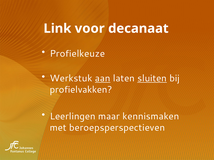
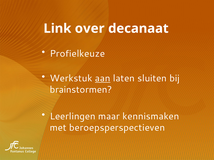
voor: voor -> over (90, 29)
sluiten underline: present -> none (152, 79)
profielvakken: profielvakken -> brainstormen (81, 90)
